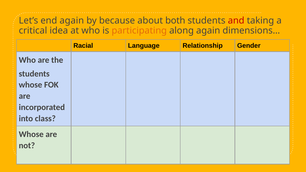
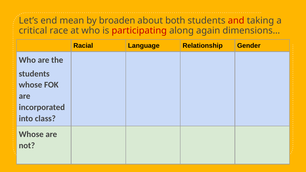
end again: again -> mean (72, 21)
because: because -> broaden (117, 21)
idea: idea -> race (59, 31)
participating colour: orange -> red (139, 31)
